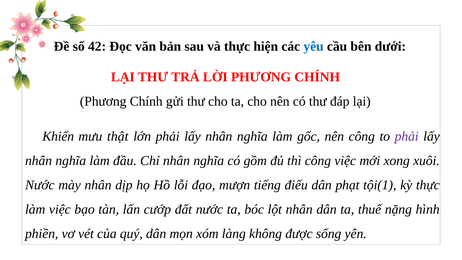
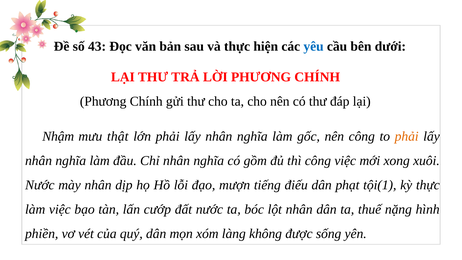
42: 42 -> 43 (97, 46)
Khiển: Khiển -> Nhậm (58, 136)
phải colour: purple -> orange (407, 136)
